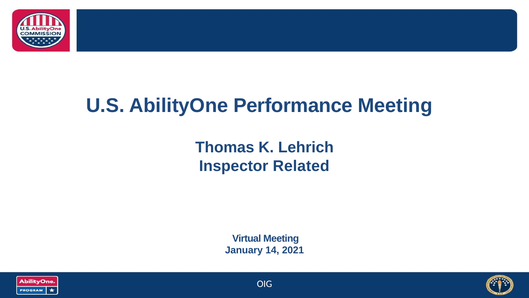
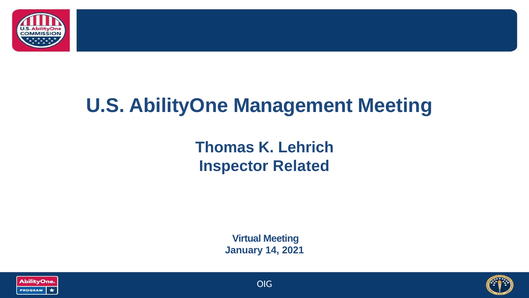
Performance: Performance -> Management (293, 105)
